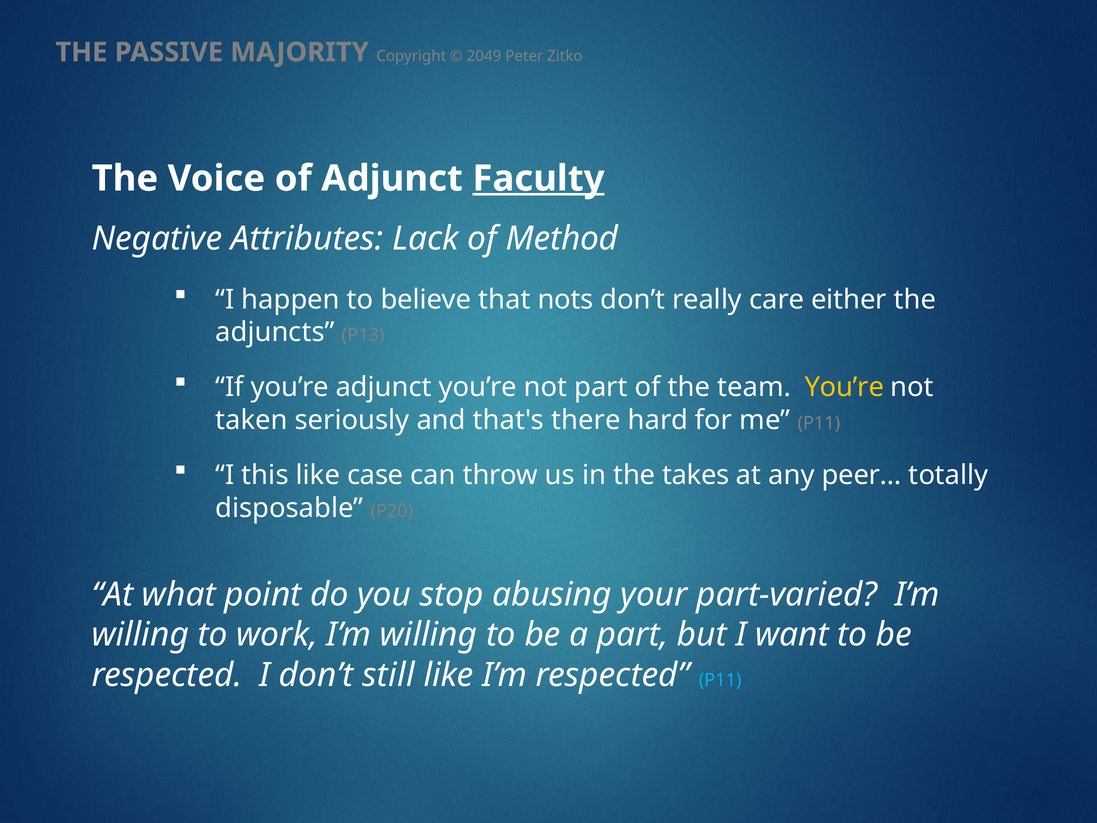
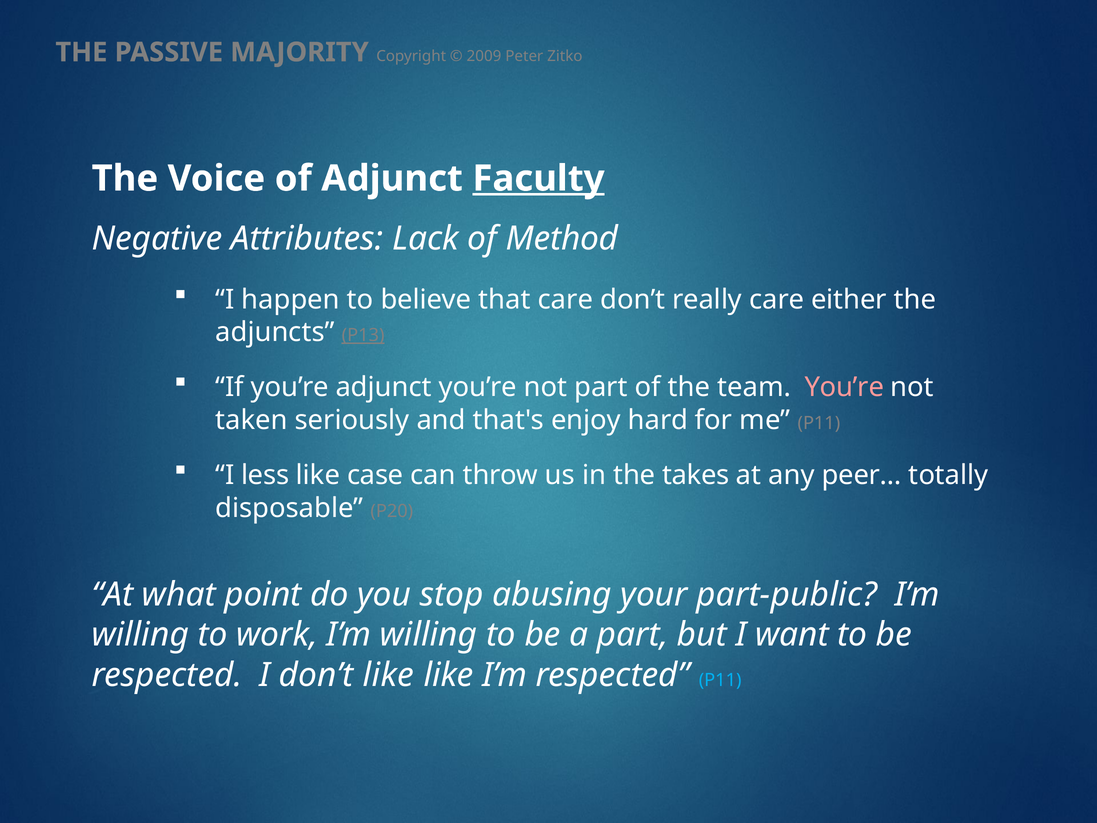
2049: 2049 -> 2009 (484, 56)
that nots: nots -> care (565, 299)
P13 underline: none -> present (363, 335)
You’re colour: yellow -> pink (844, 387)
there: there -> enjoy (586, 420)
this: this -> less (265, 475)
part-varied: part-varied -> part-public (787, 594)
don’t still: still -> like (388, 675)
